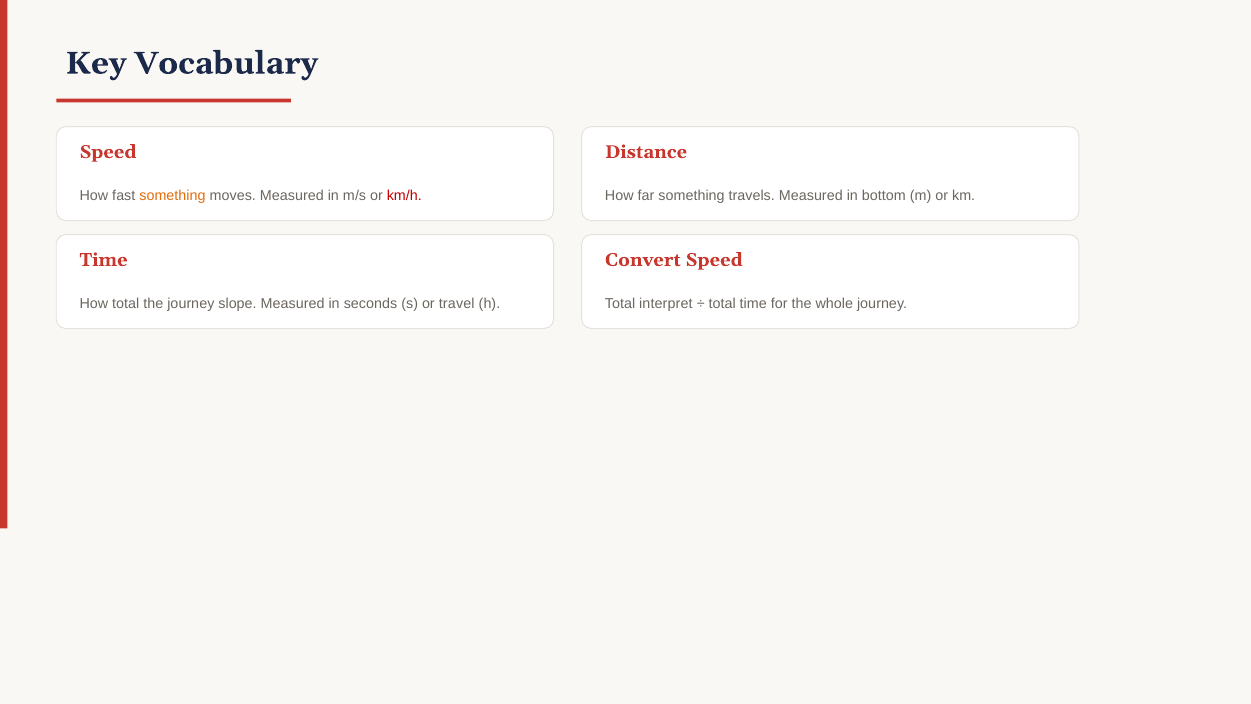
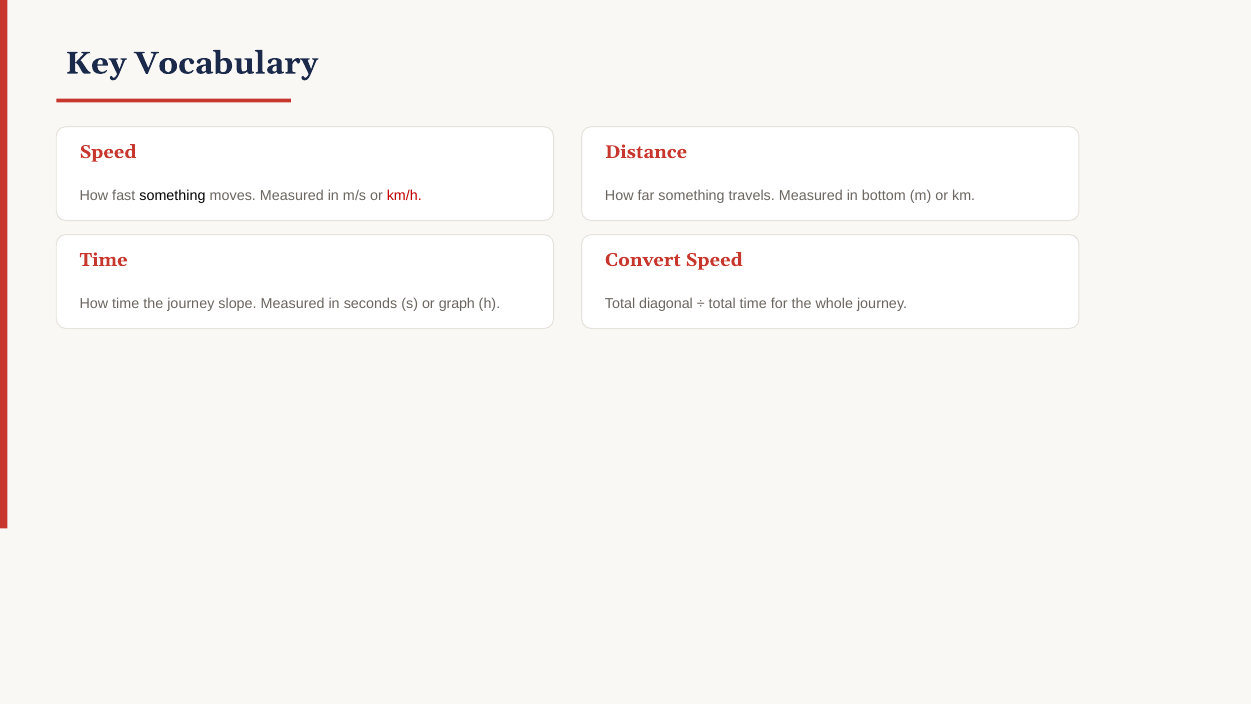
something colour: orange -> black (172, 196)
How total: total -> time (126, 304)
travel: travel -> graph (457, 304)
interpret: interpret -> diagonal (666, 304)
